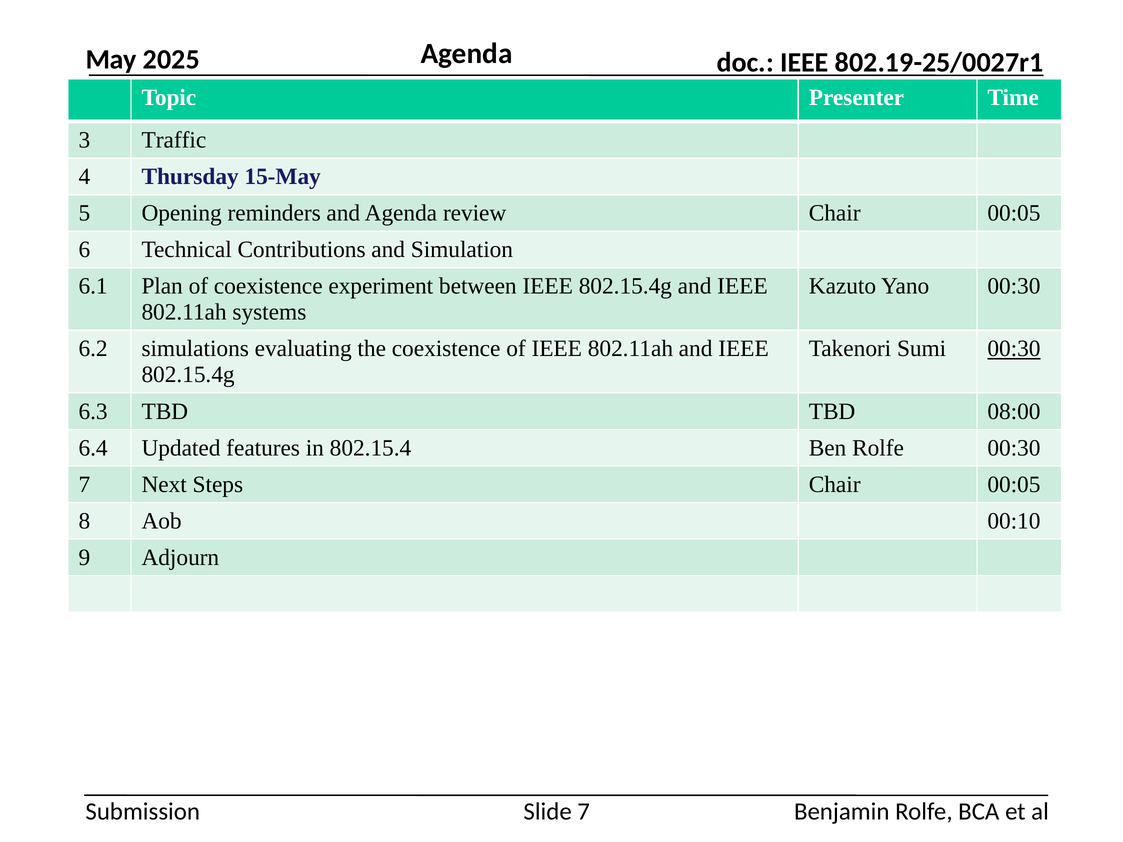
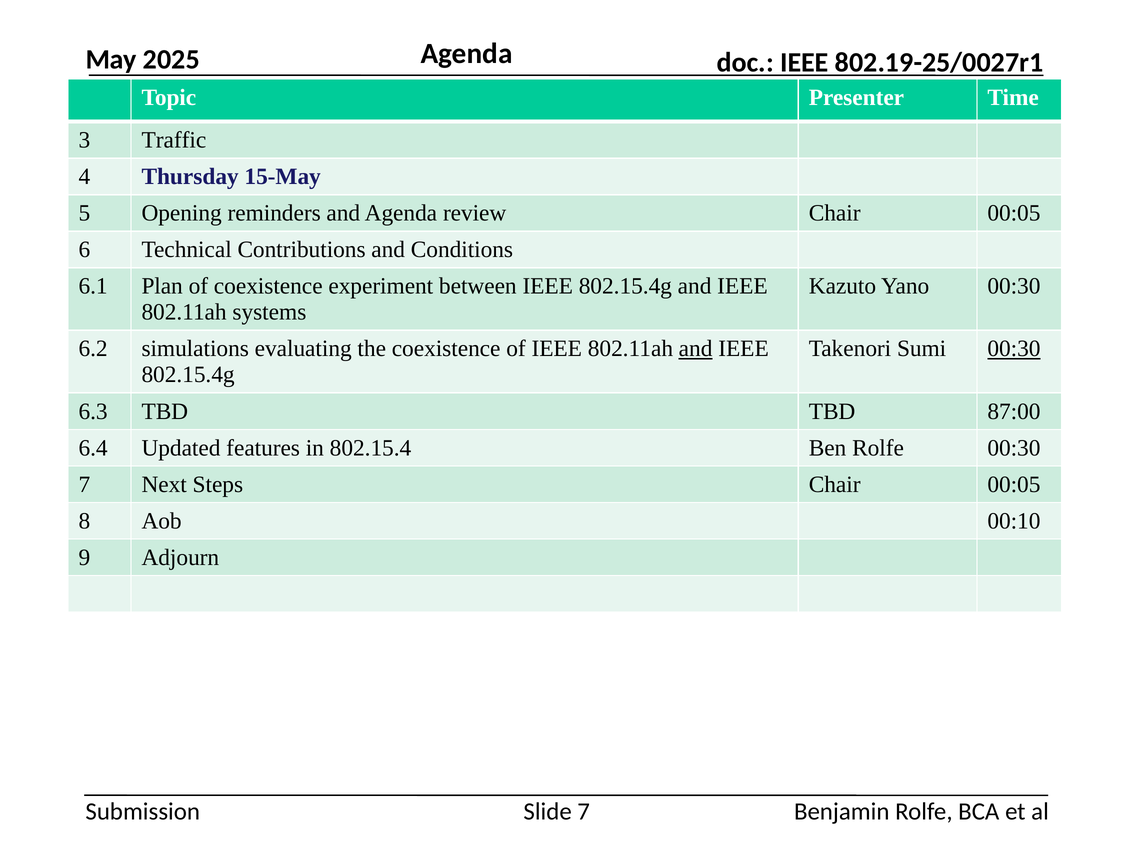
Simulation: Simulation -> Conditions (462, 250)
and underline: none -> present (696, 349)
08:00: 08:00 -> 87:00 (1014, 411)
